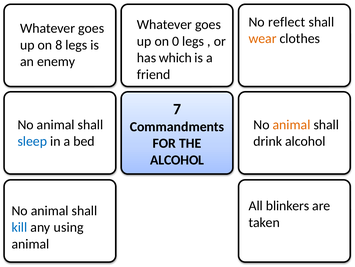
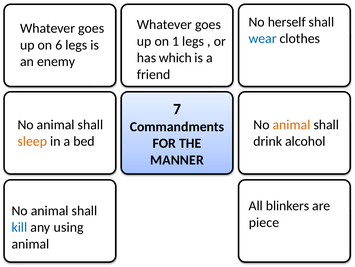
reflect: reflect -> herself (287, 22)
wear colour: orange -> blue (263, 39)
0: 0 -> 1 (176, 41)
8: 8 -> 6 (59, 45)
sleep colour: blue -> orange (32, 141)
ALCOHOL: ALCOHOL -> MANNER (177, 160)
taken: taken -> piece (264, 222)
